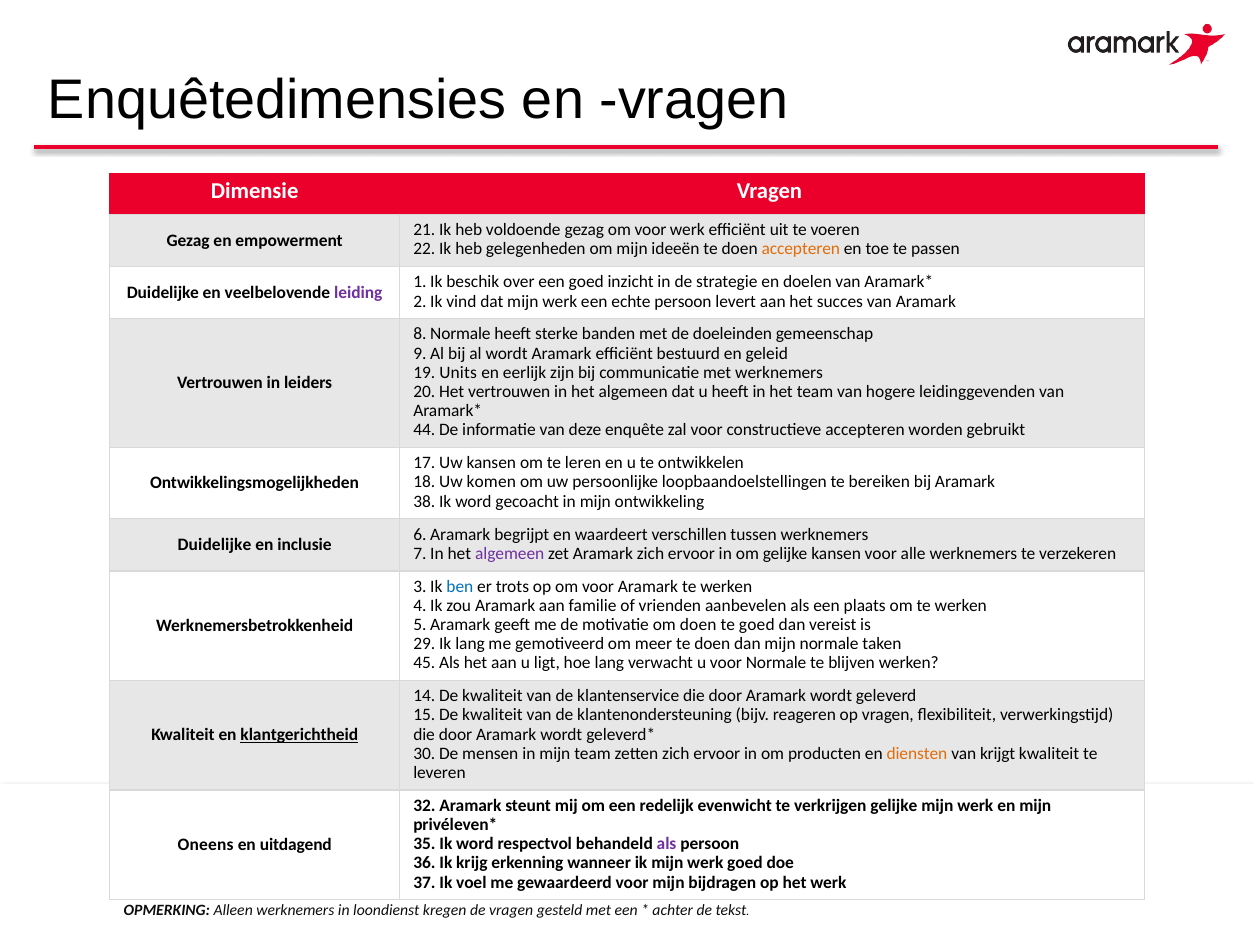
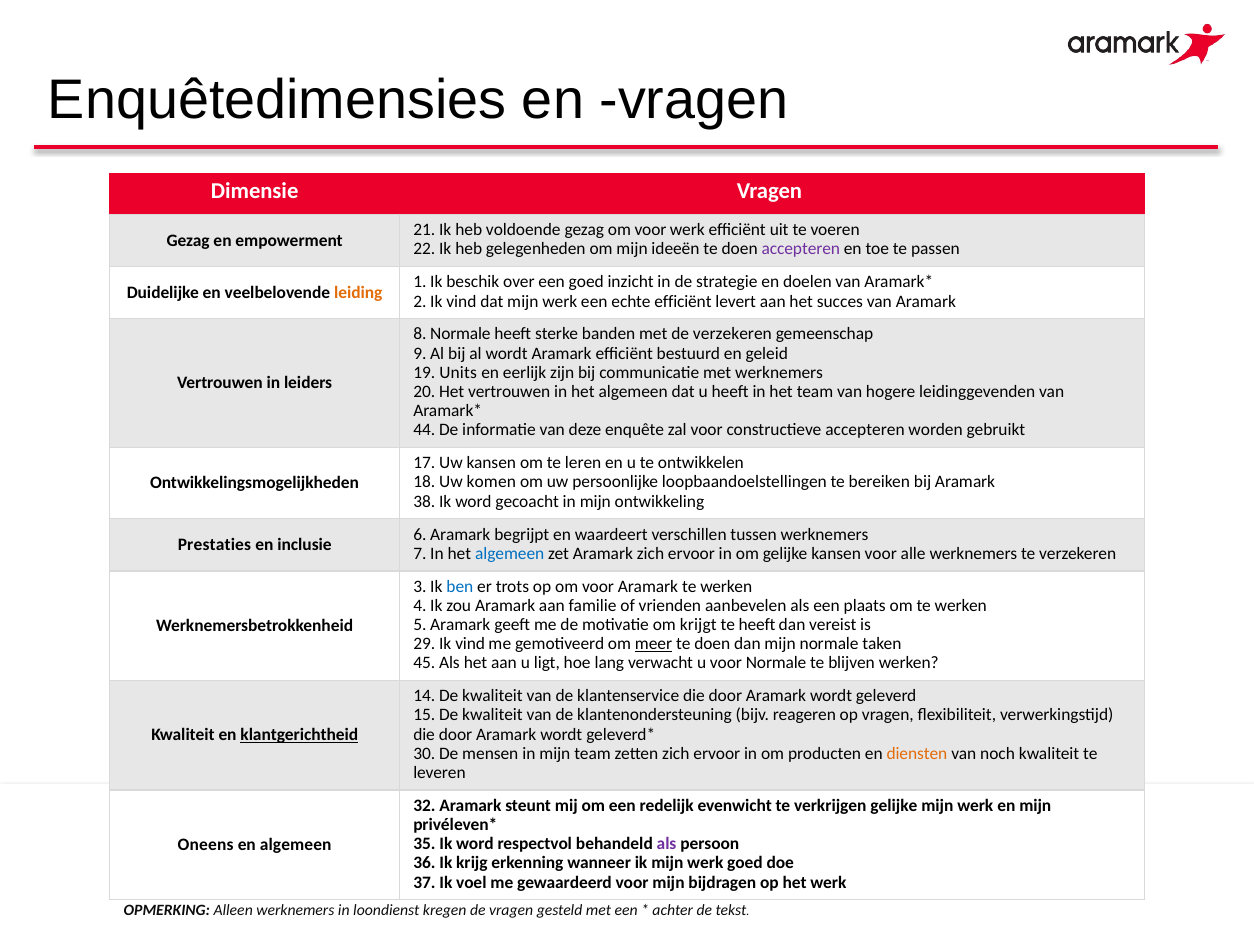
accepteren colour: orange -> purple (801, 249)
leiding colour: purple -> orange (358, 292)
echte persoon: persoon -> efficiënt (683, 301)
de doeleinden: doeleinden -> verzekeren (732, 334)
Duidelijke: Duidelijke -> Prestaties (214, 544)
algemeen colour: purple -> blue (510, 553)
om doen: doen -> krijgt (698, 624)
te goed: goed -> heeft (757, 624)
29 Ik lang: lang -> vind (470, 644)
meer underline: none -> present (654, 644)
krijgt: krijgt -> noch (998, 753)
en uitdagend: uitdagend -> algemeen (296, 844)
